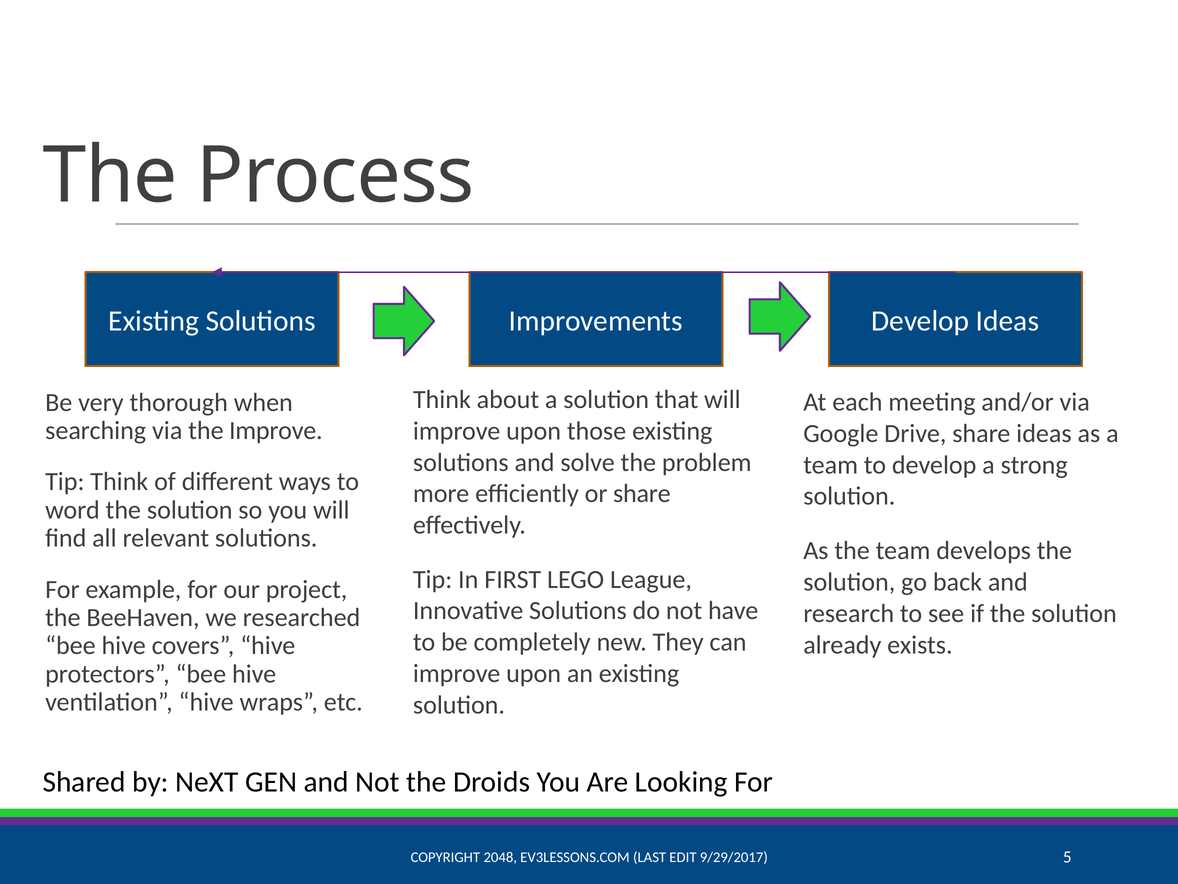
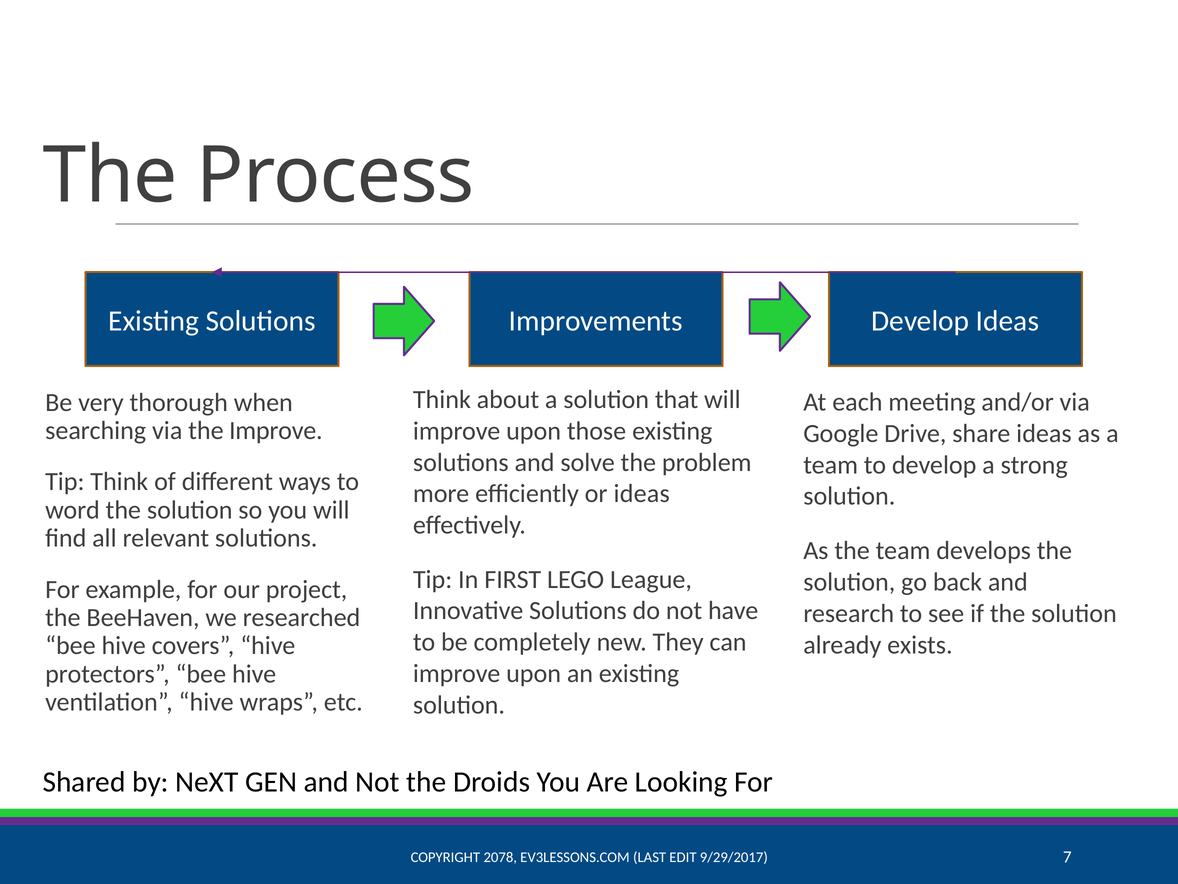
or share: share -> ideas (642, 493)
2048: 2048 -> 2078 (500, 857)
5: 5 -> 7 (1067, 857)
